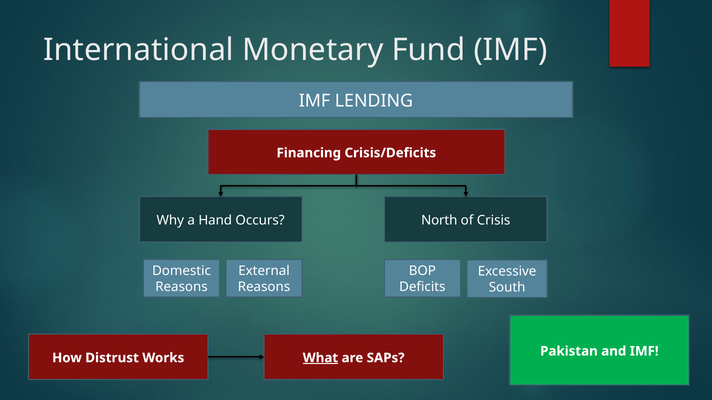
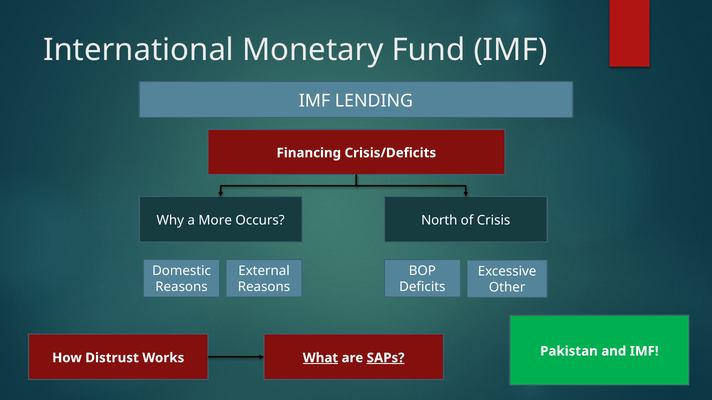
Hand: Hand -> More (215, 220)
South: South -> Other (507, 288)
SAPs underline: none -> present (386, 358)
